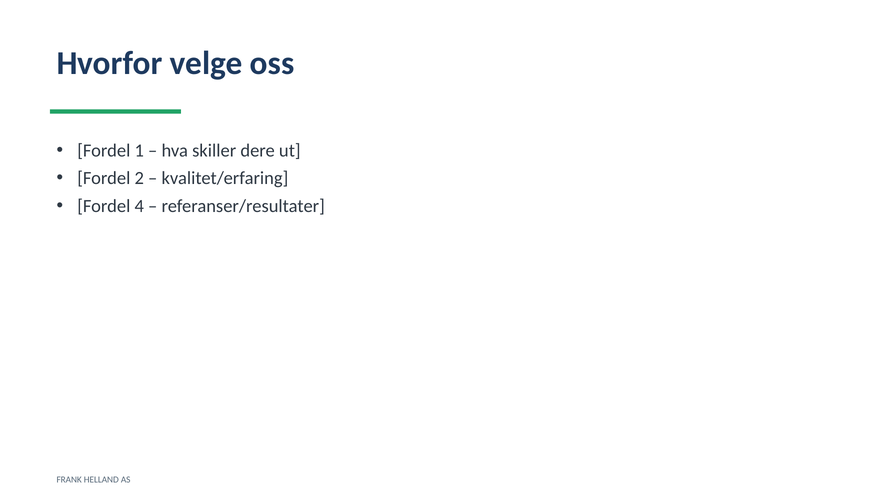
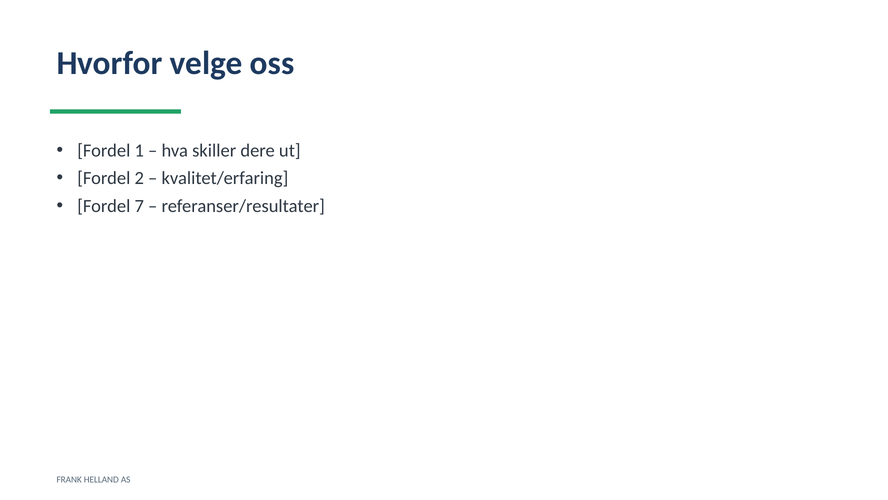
4: 4 -> 7 (139, 206)
